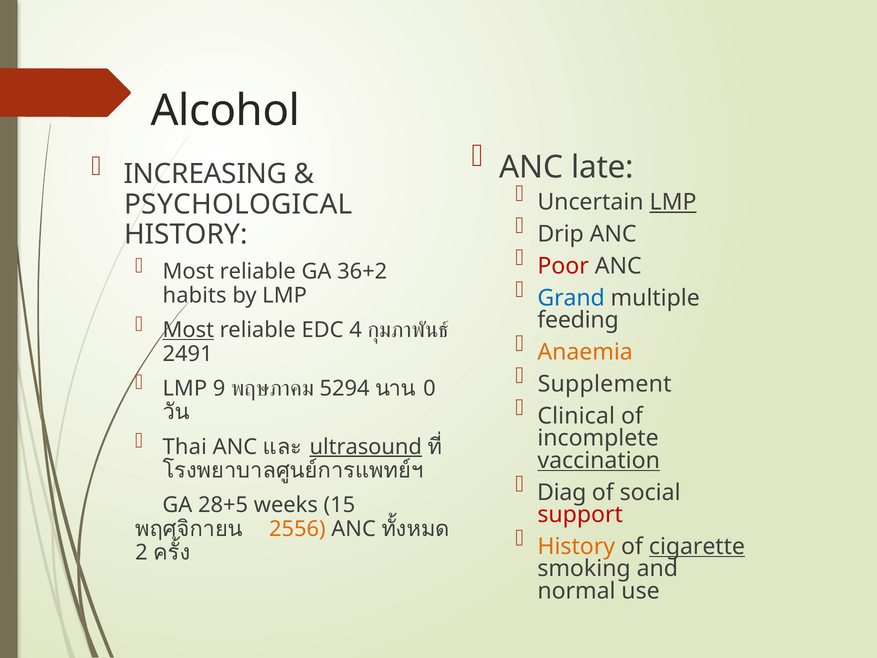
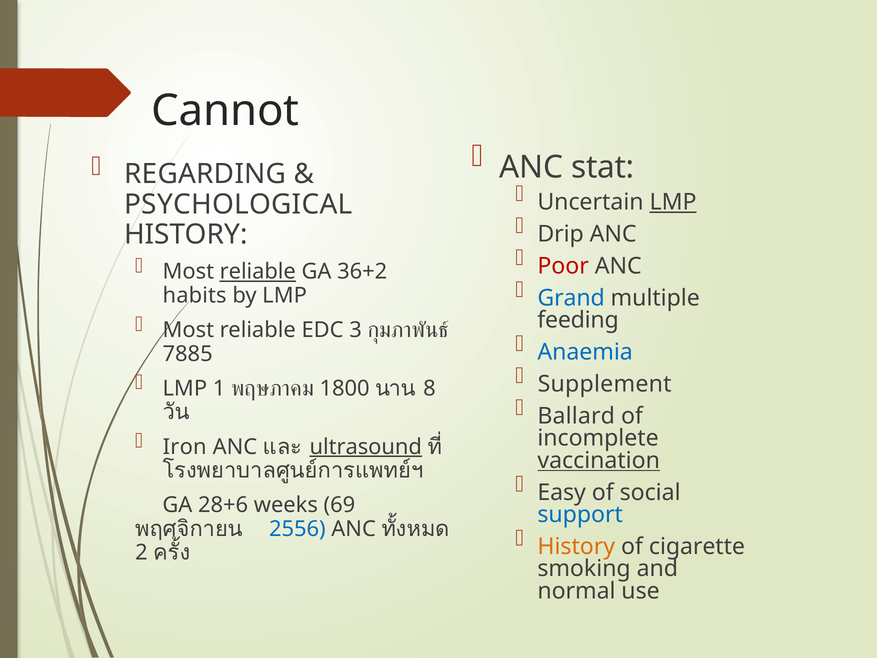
Alcohol: Alcohol -> Cannot (225, 111)
late: late -> stat (603, 167)
INCREASING: INCREASING -> REGARDING (205, 174)
reliable underline: none -> present (258, 272)
Most underline: present -> none (188, 330)
4: 4 -> 3 (356, 330)
Anaemia colour: orange -> blue (585, 352)
2491: 2491 -> 7885 (188, 354)
9: 9 -> 1 (219, 388)
5294: 5294 -> 1800 (345, 388)
0: 0 -> 8 (429, 388)
Clinical: Clinical -> Ballard (576, 416)
Thai: Thai -> Iron (185, 447)
Diag: Diag -> Easy (562, 492)
28+5: 28+5 -> 28+6 (223, 505)
15: 15 -> 69 (339, 505)
support colour: red -> blue (580, 514)
2556 colour: orange -> blue (297, 529)
cigarette underline: present -> none (697, 546)
